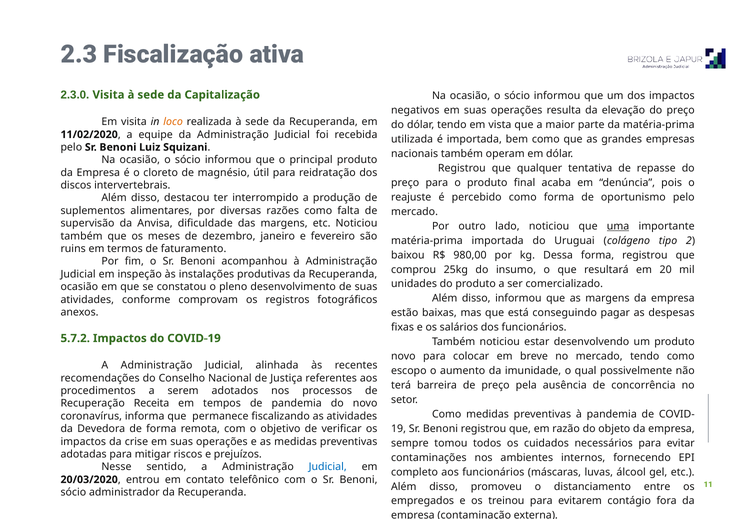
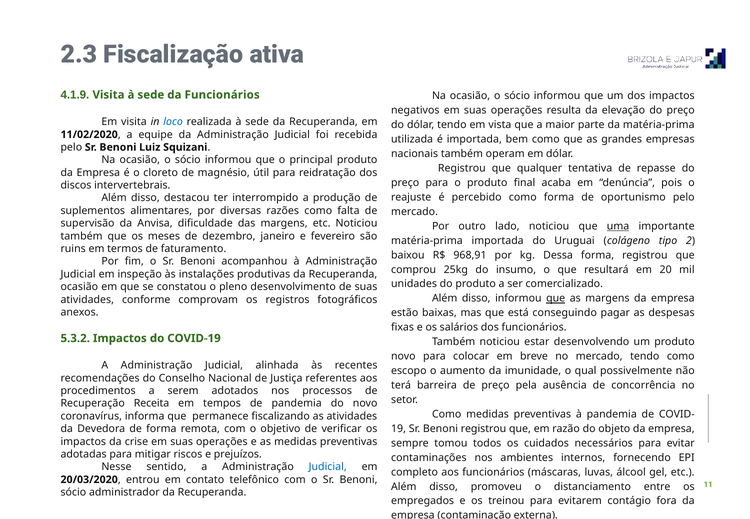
2.3.0: 2.3.0 -> 4.1.9 (75, 95)
da Capitalização: Capitalização -> Funcionários (222, 95)
loco colour: orange -> blue (173, 122)
980,00: 980,00 -> 968,91 (470, 255)
que underline: none -> present (556, 299)
5.7.2: 5.7.2 -> 5.3.2 (75, 338)
